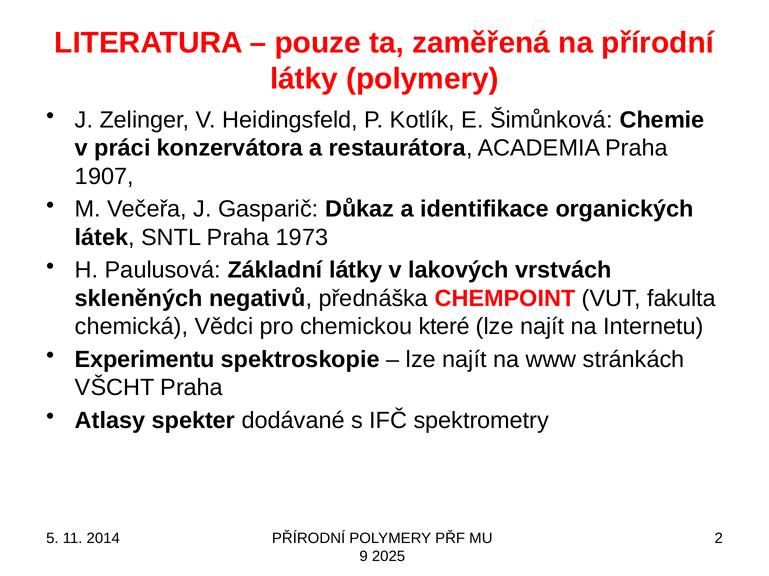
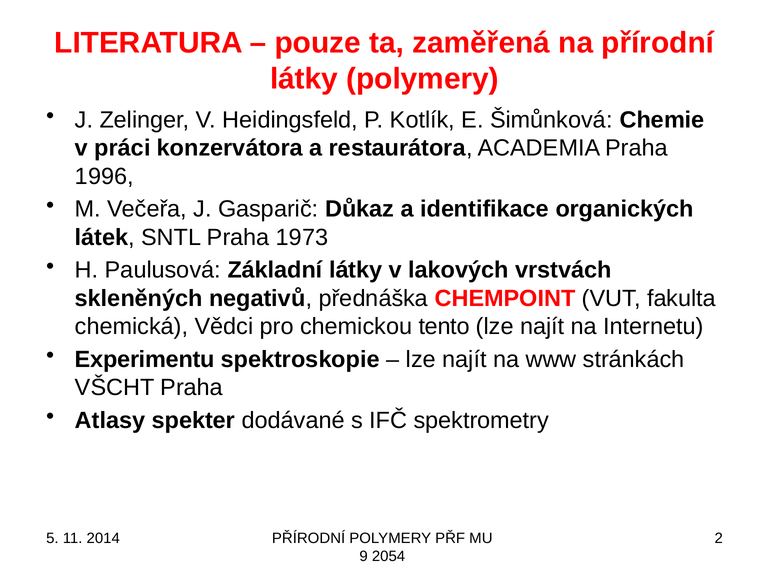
1907: 1907 -> 1996 (104, 177)
které: které -> tento (444, 327)
2025: 2025 -> 2054 (389, 557)
